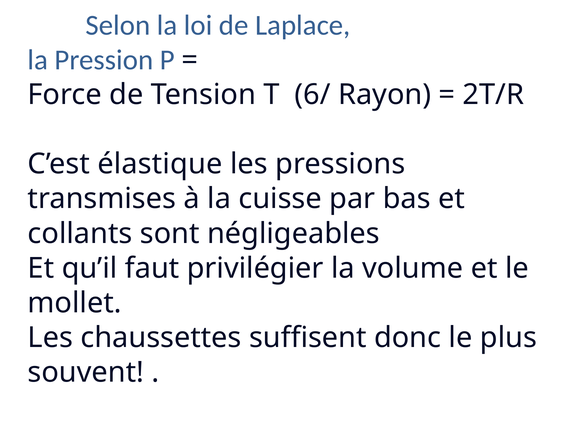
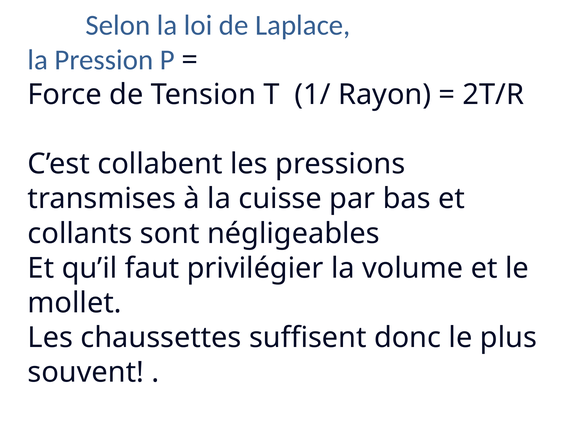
6/: 6/ -> 1/ (313, 95)
élastique: élastique -> collabent (160, 164)
